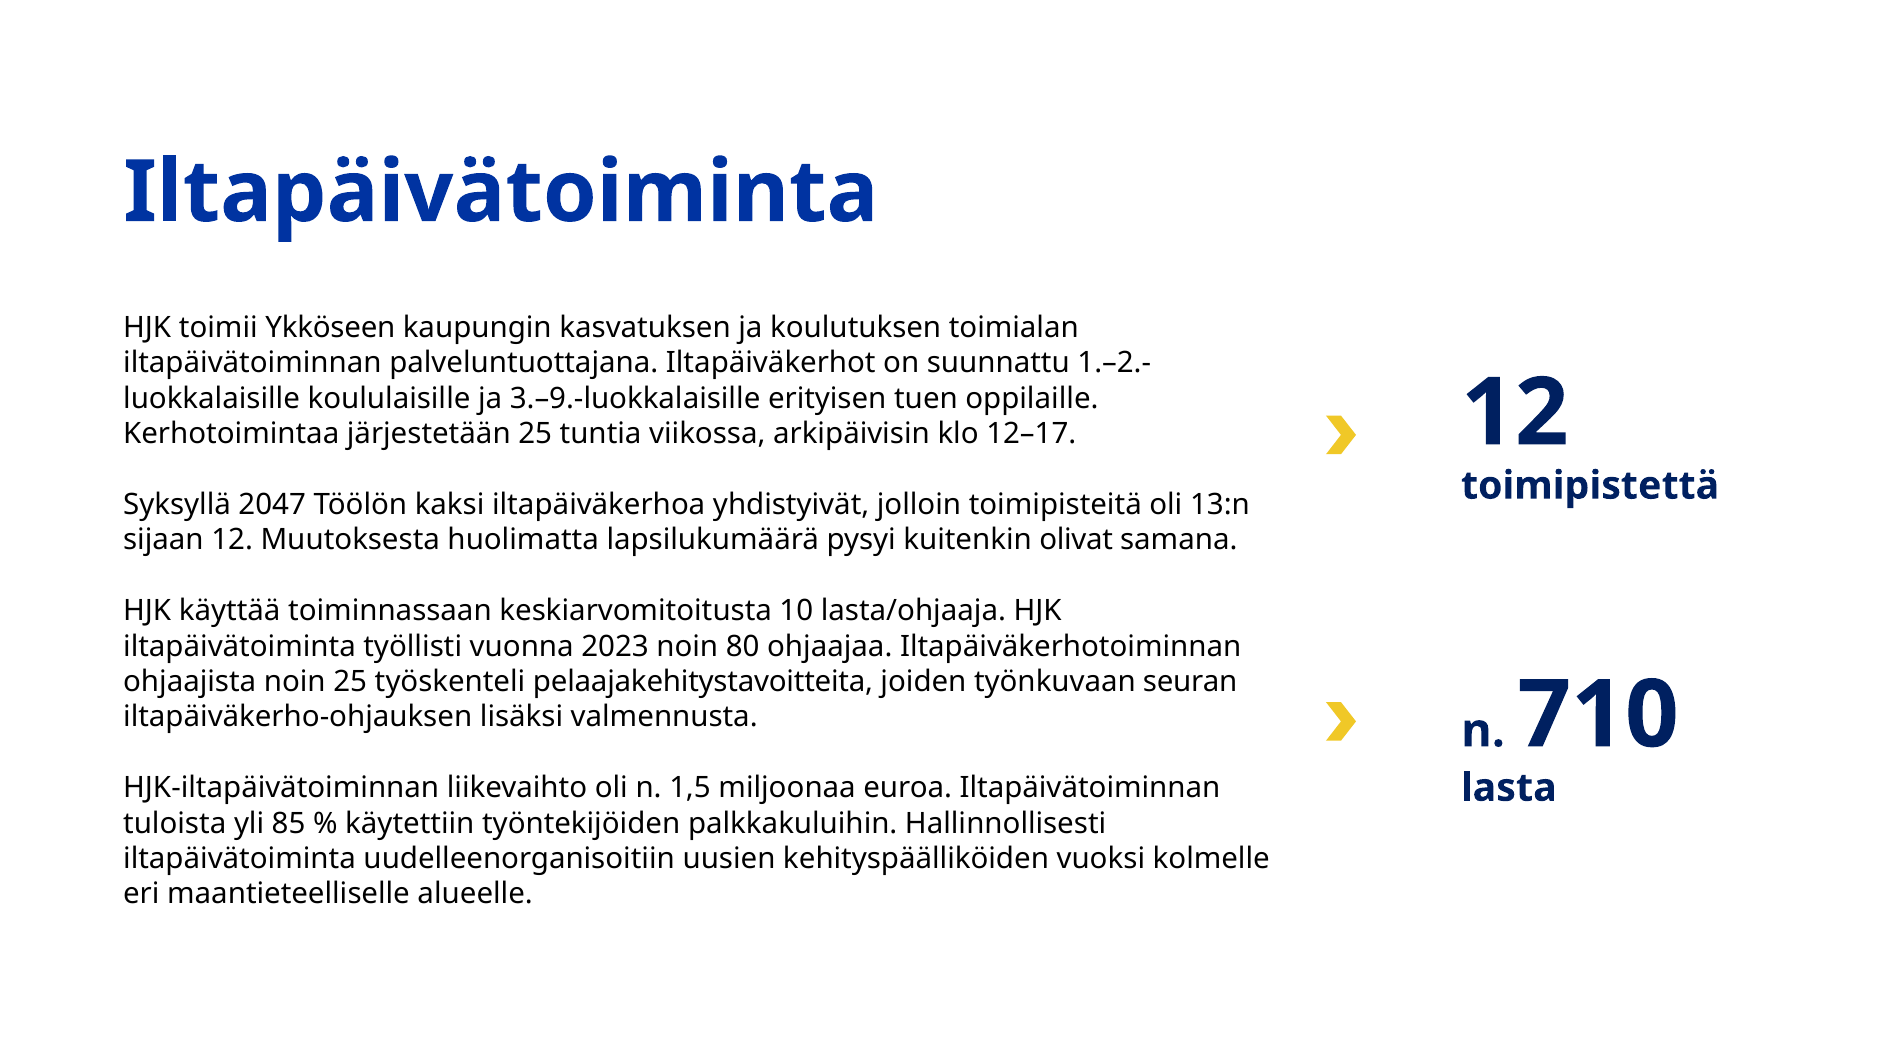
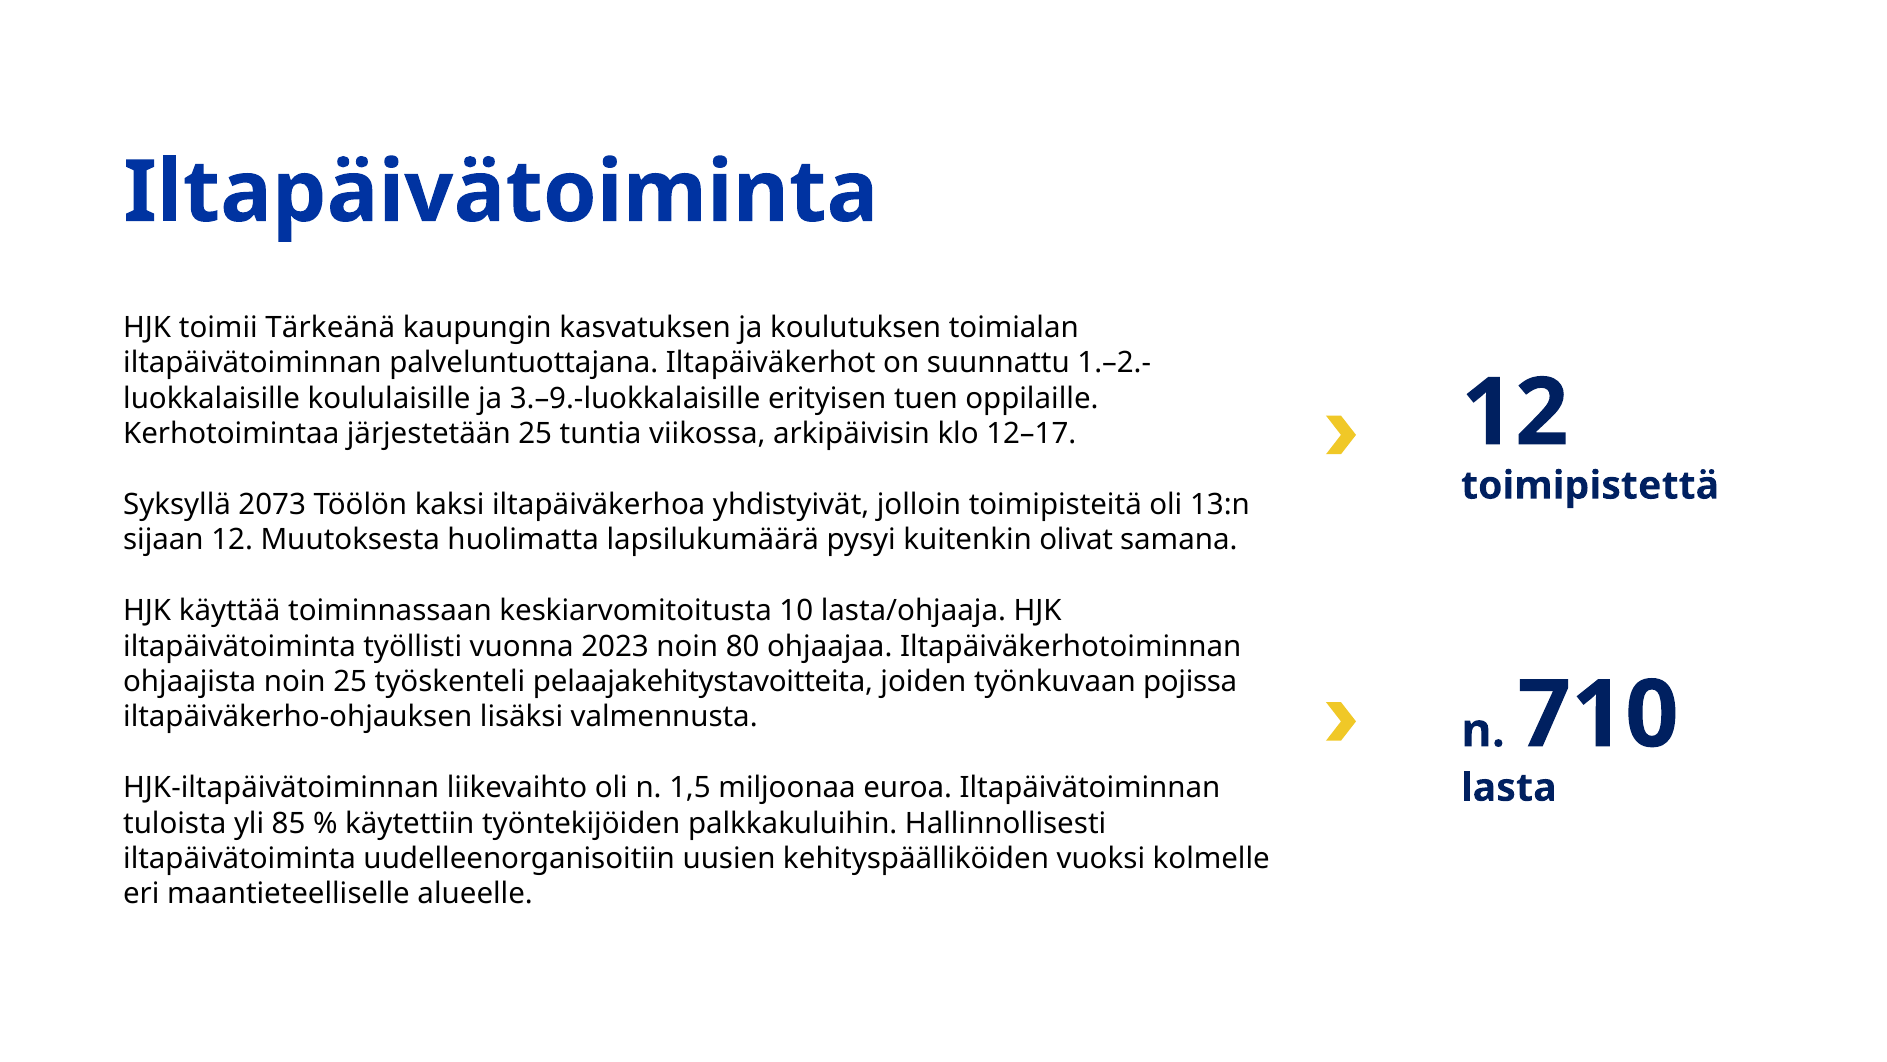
Ykköseen: Ykköseen -> Tärkeänä (330, 328)
2047: 2047 -> 2073 (272, 505)
seuran: seuran -> pojissa (1190, 681)
